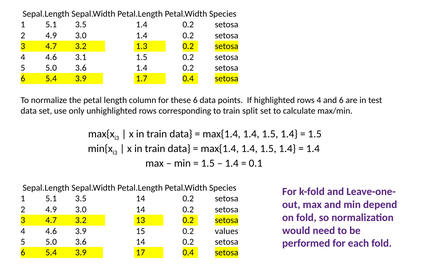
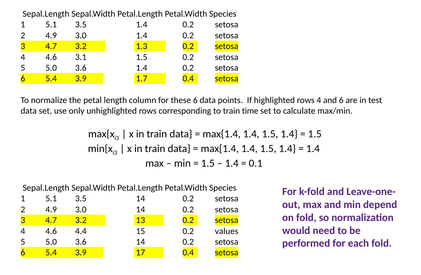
split: split -> time (250, 111)
4.6 3.9: 3.9 -> 4.4 (81, 231)
